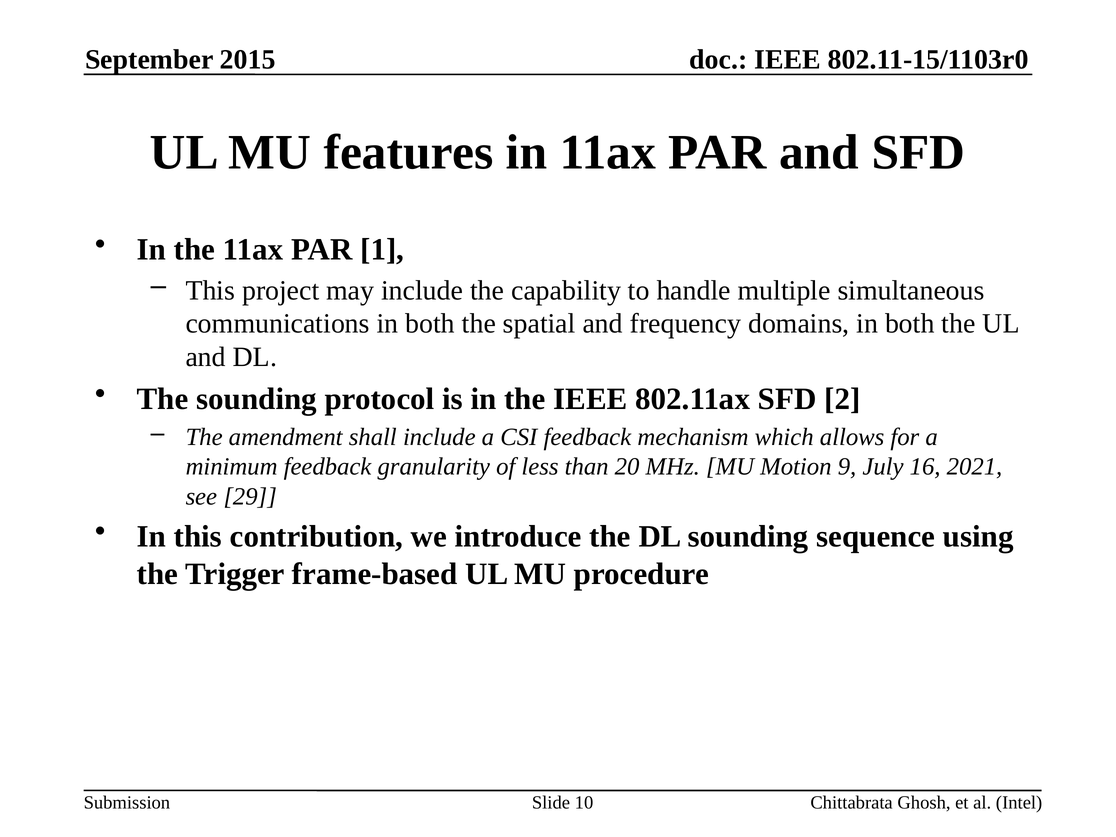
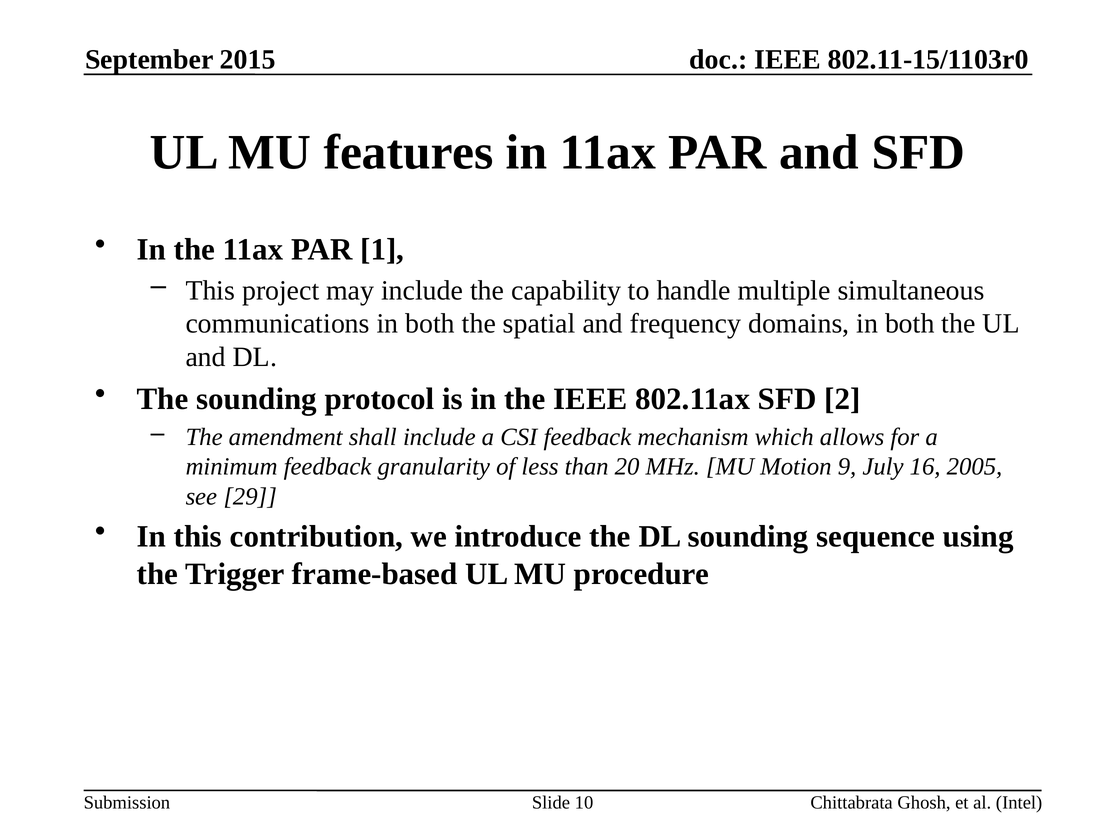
2021: 2021 -> 2005 (975, 467)
